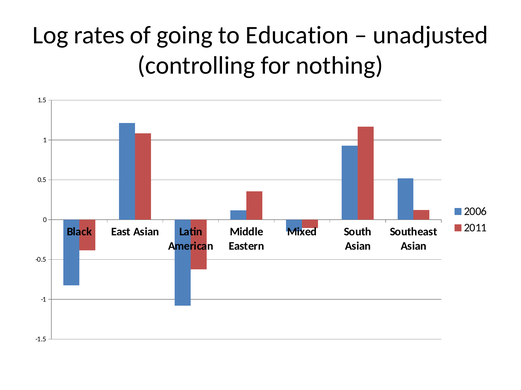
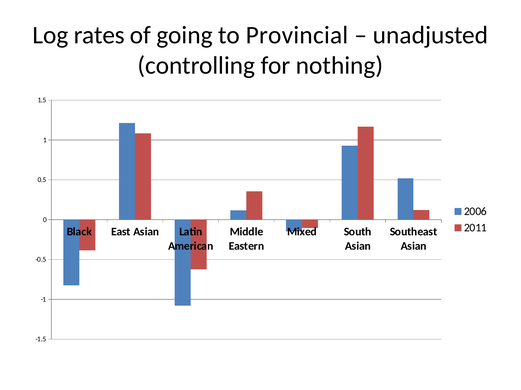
Education: Education -> Provincial (297, 35)
